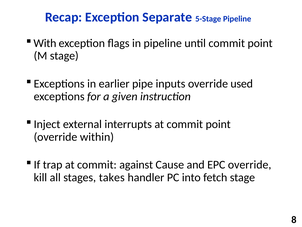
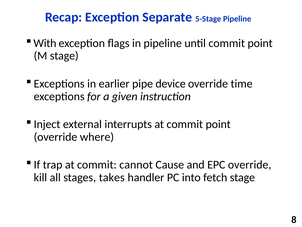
inputs: inputs -> device (171, 84)
used: used -> time (242, 84)
within: within -> where (97, 137)
against: against -> cannot (136, 164)
